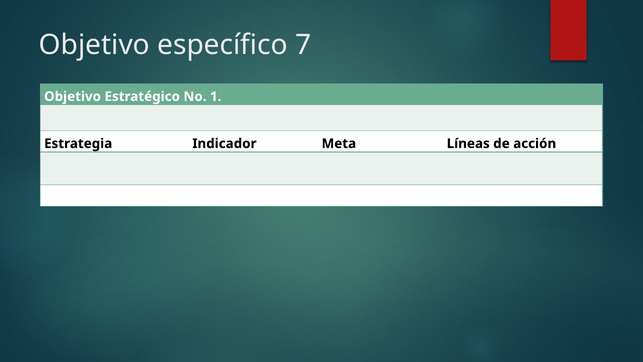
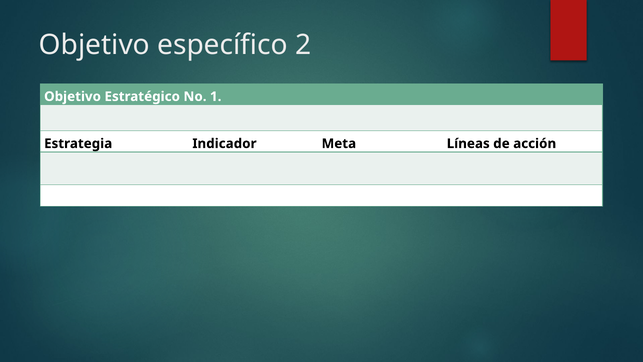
7: 7 -> 2 (303, 45)
